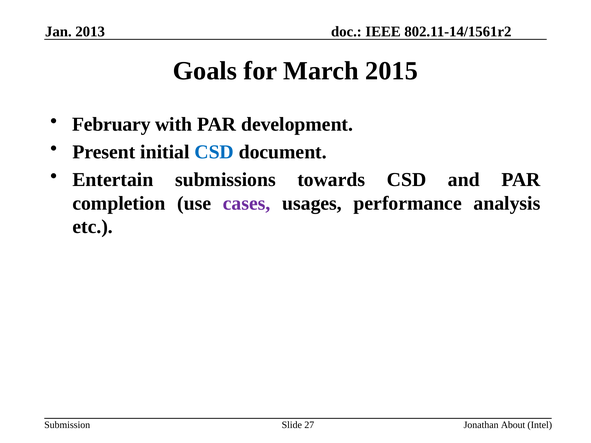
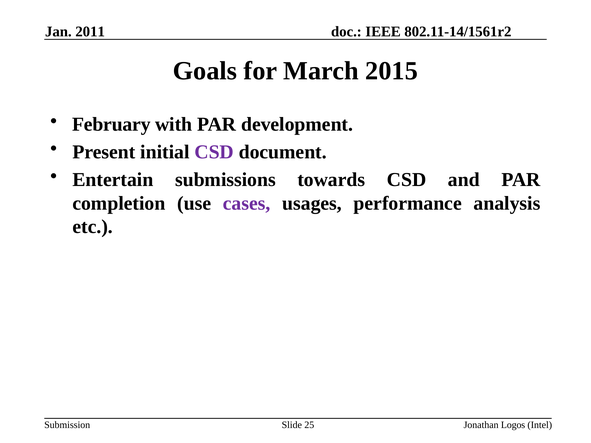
2013: 2013 -> 2011 (90, 32)
CSD colour: blue -> purple (214, 152)
27: 27 -> 25 (309, 425)
About: About -> Logos (513, 425)
